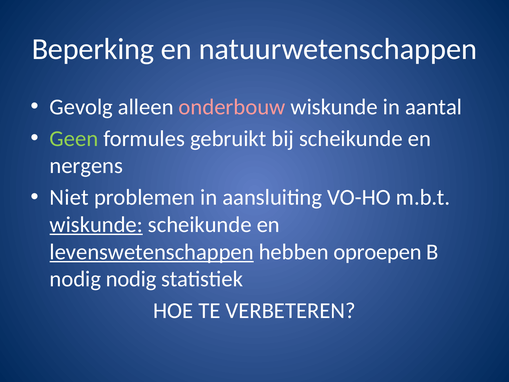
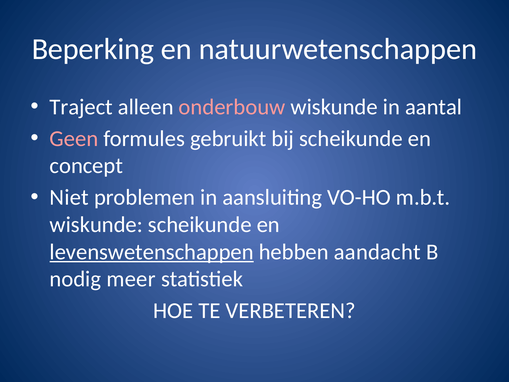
Gevolg: Gevolg -> Traject (81, 107)
Geen colour: light green -> pink (74, 139)
nergens: nergens -> concept (86, 166)
wiskunde underline: present -> none (96, 225)
oproepen: oproepen -> aandacht (377, 252)
nodig nodig: nodig -> meer (131, 279)
